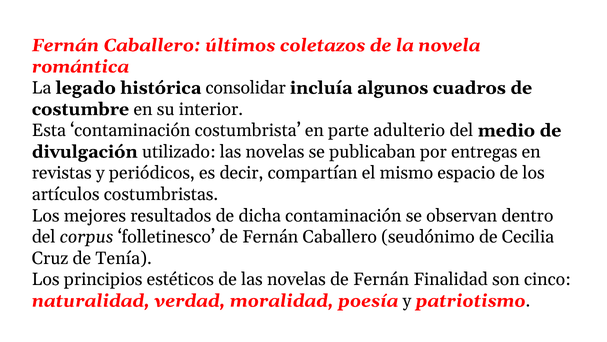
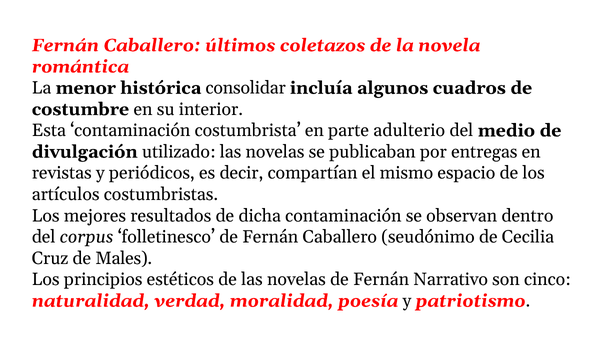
legado: legado -> menor (86, 88)
Tenía: Tenía -> Males (124, 258)
Finalidad: Finalidad -> Narrativo (451, 279)
